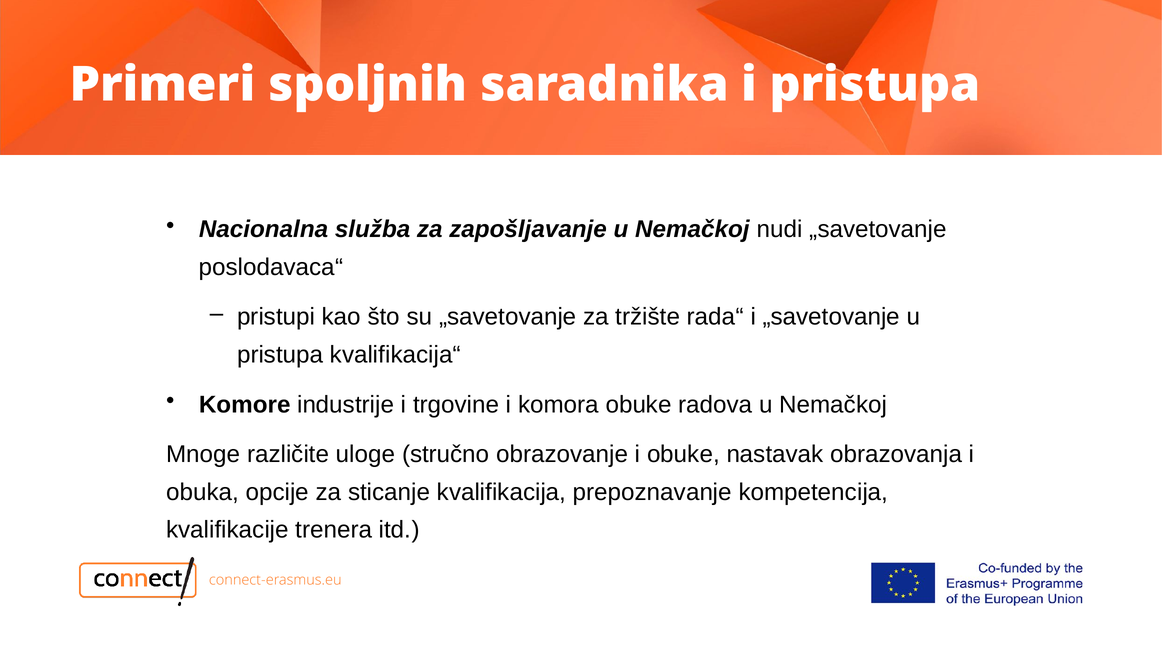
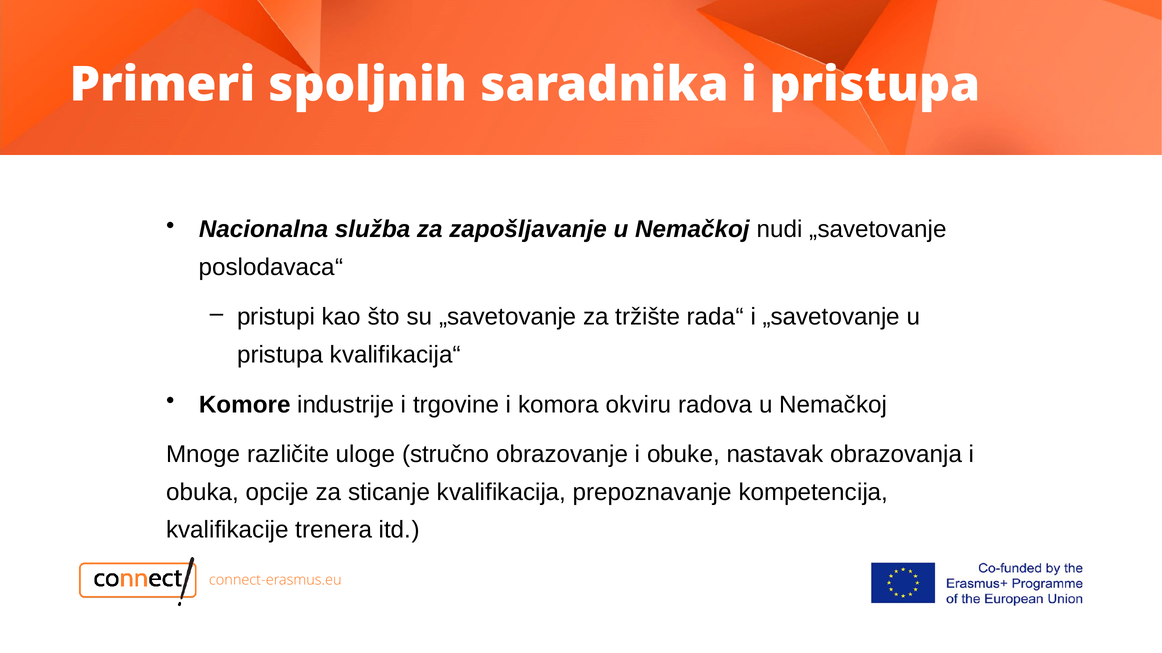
komora obuke: obuke -> okviru (638, 405)
